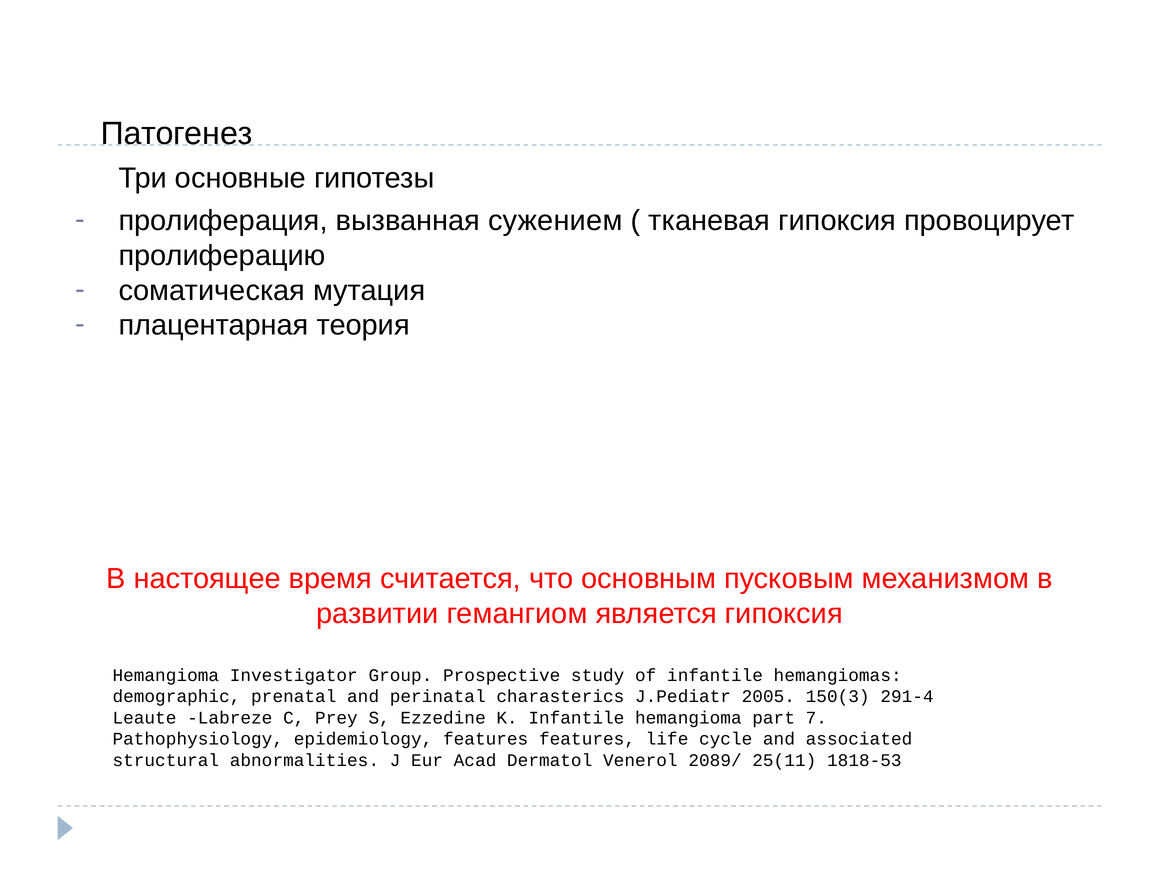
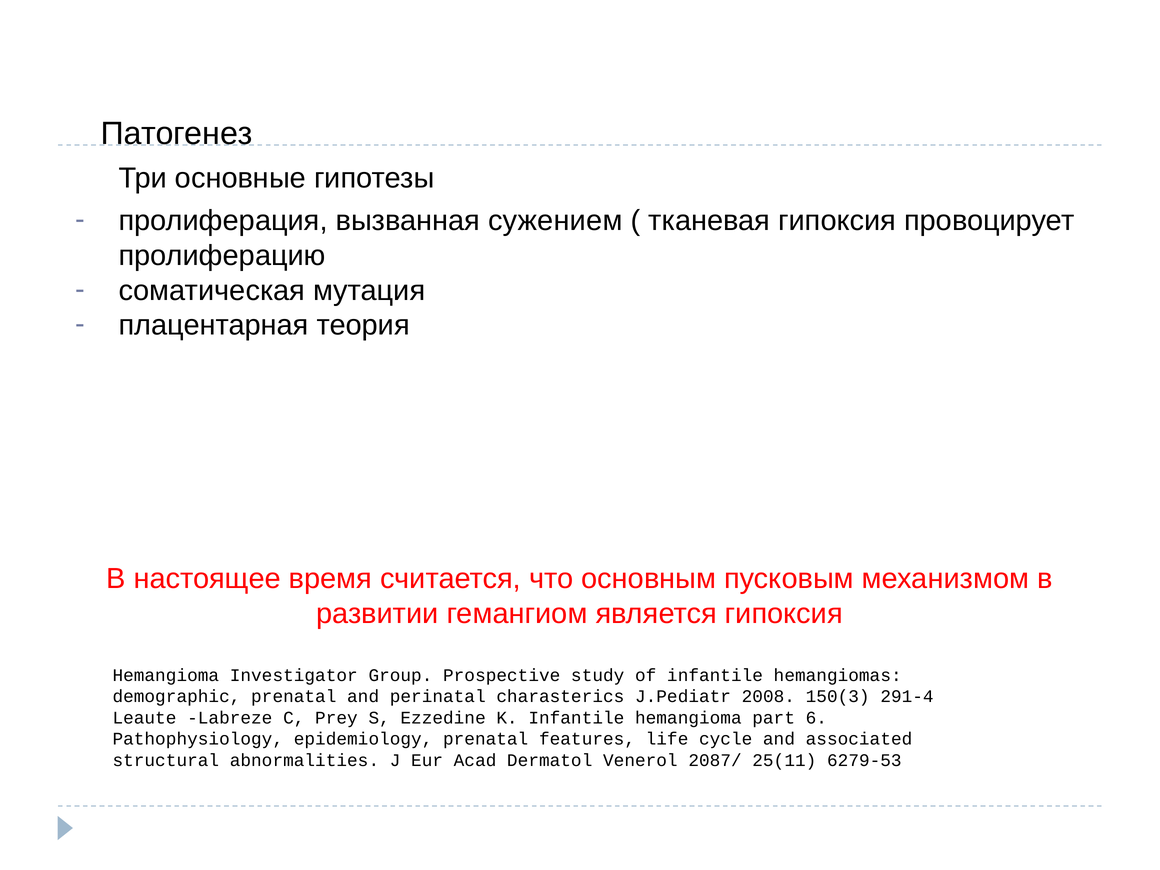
2005: 2005 -> 2008 (768, 697)
7: 7 -> 6 (816, 718)
epidemiology features: features -> prenatal (486, 739)
2089/: 2089/ -> 2087/ (715, 760)
1818-53: 1818-53 -> 6279-53 (864, 760)
